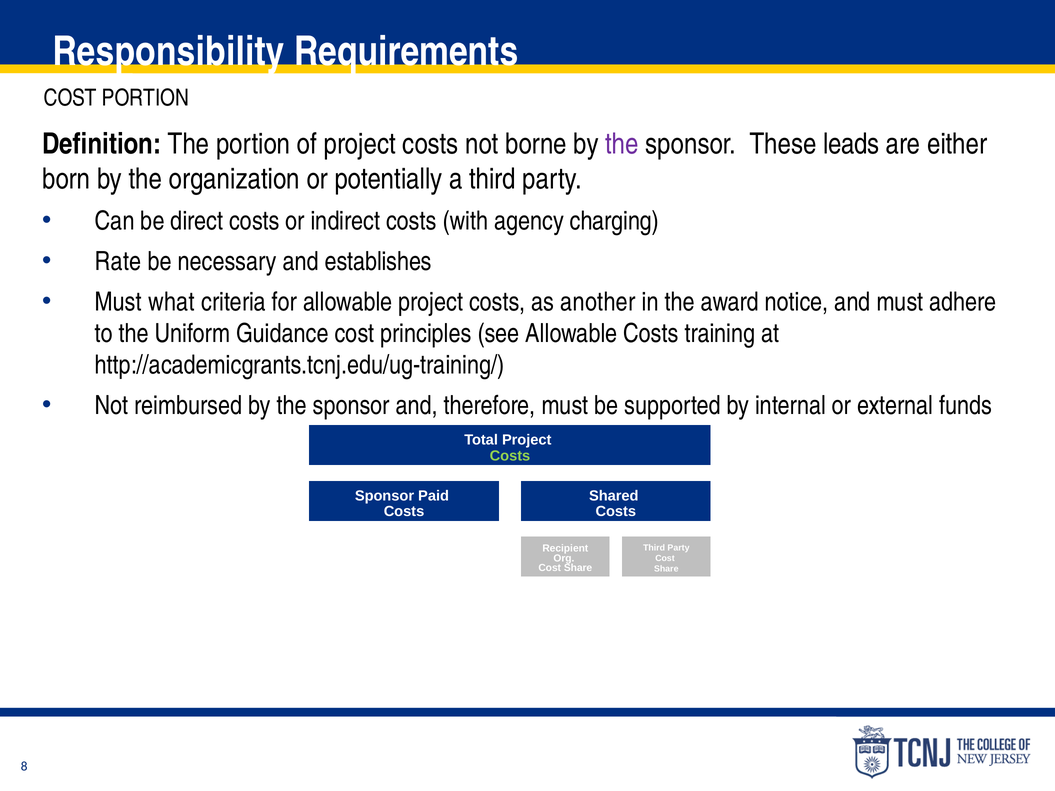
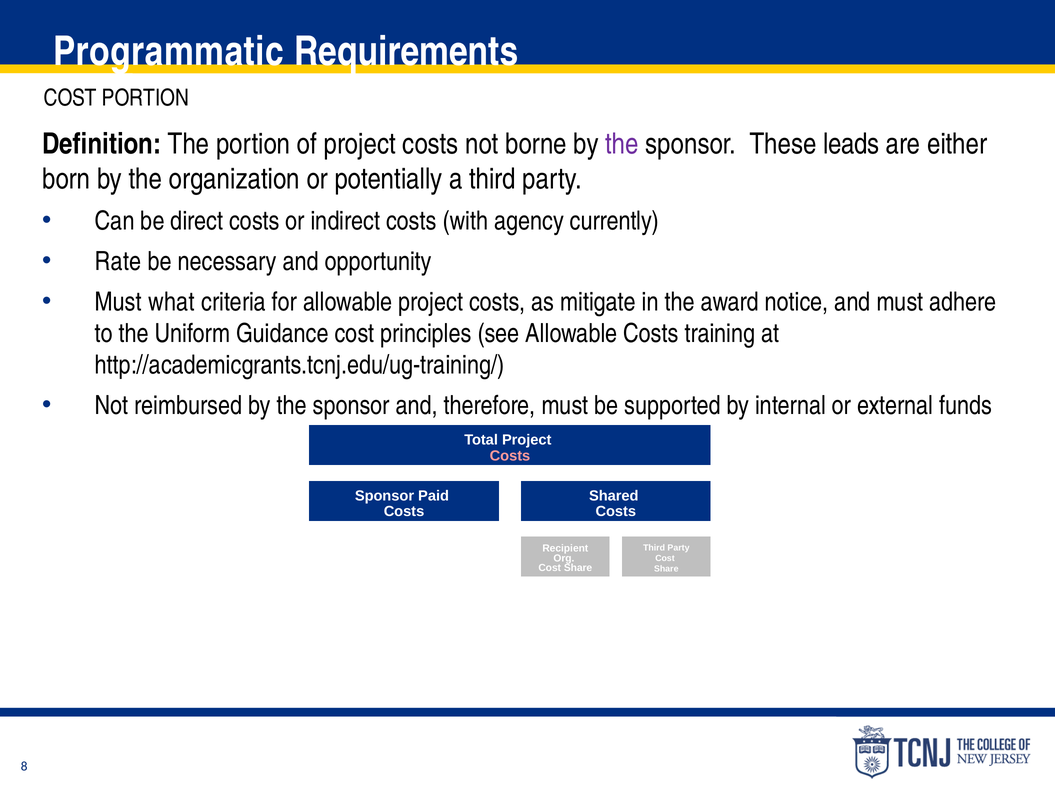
Responsibility: Responsibility -> Programmatic (168, 52)
charging: charging -> currently (614, 221)
establishes: establishes -> opportunity (378, 262)
another: another -> mitigate (598, 302)
Costs colour: light green -> pink (510, 456)
